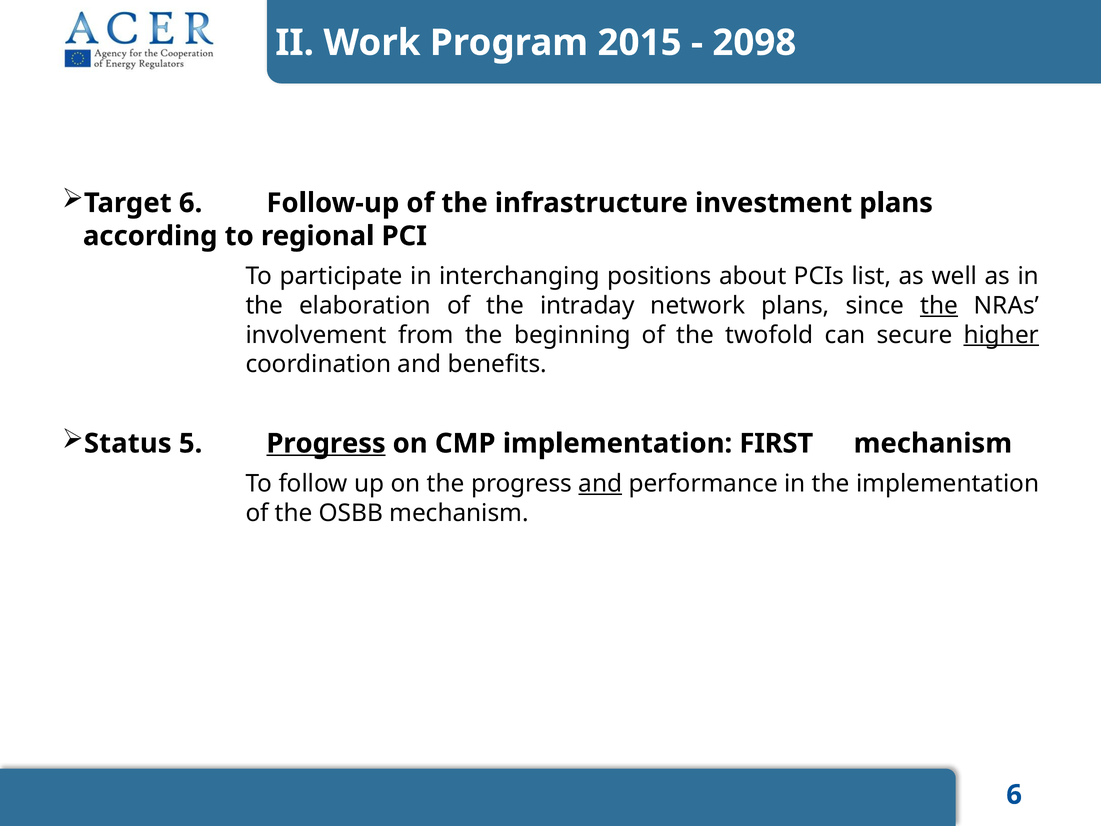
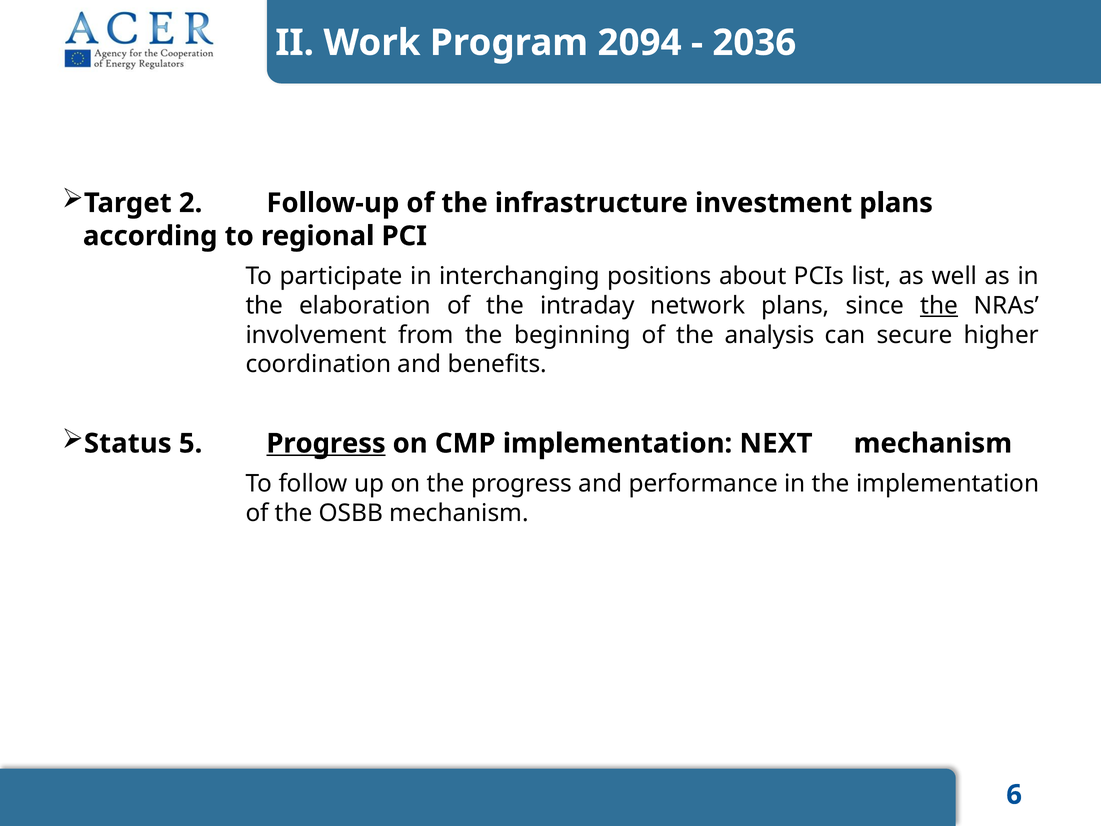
2015: 2015 -> 2094 (640, 43)
2098: 2098 -> 2036 (754, 43)
Target 6: 6 -> 2 (191, 203)
twofold: twofold -> analysis (770, 335)
higher underline: present -> none (1001, 335)
FIRST: FIRST -> NEXT (776, 443)
and underline: present -> none (600, 483)
